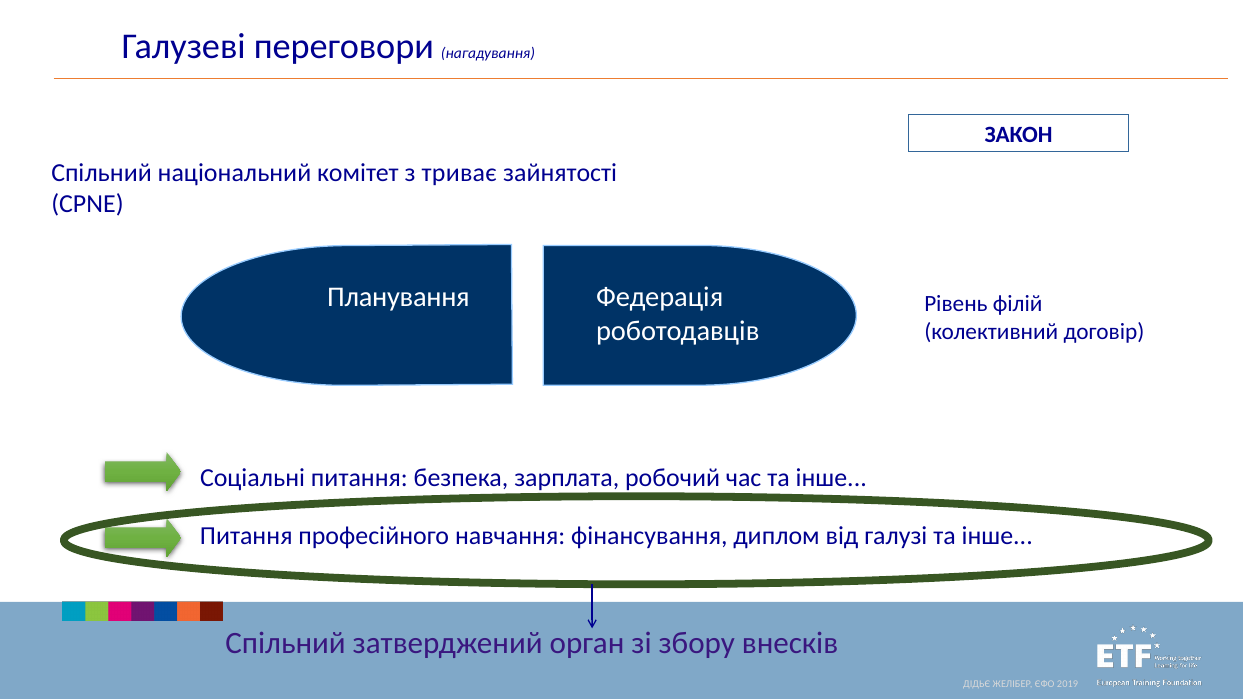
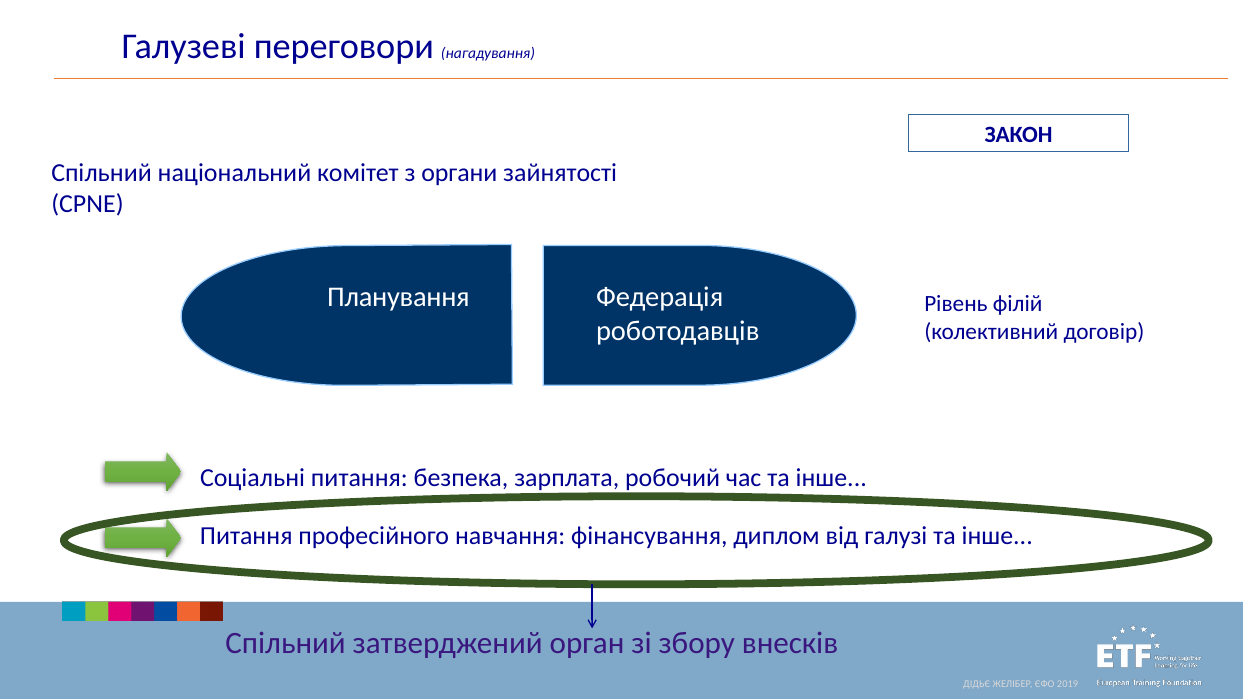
триває: триває -> органи (459, 173)
